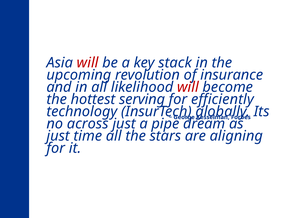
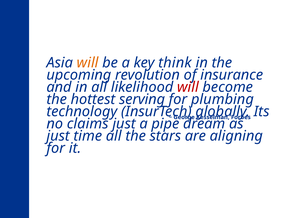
will colour: red -> orange (88, 63)
stack: stack -> think (175, 63)
efficiently: efficiently -> plumbing (222, 99)
across: across -> claims (88, 124)
